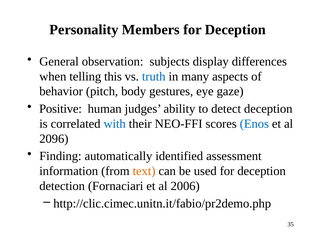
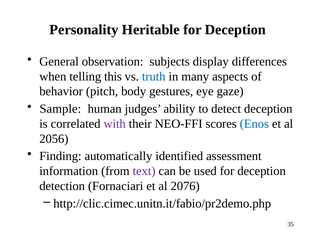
Members: Members -> Heritable (151, 30)
Positive: Positive -> Sample (60, 109)
with colour: blue -> purple (115, 124)
2096: 2096 -> 2056 (54, 139)
text colour: orange -> purple (144, 172)
2006: 2006 -> 2076 (185, 187)
